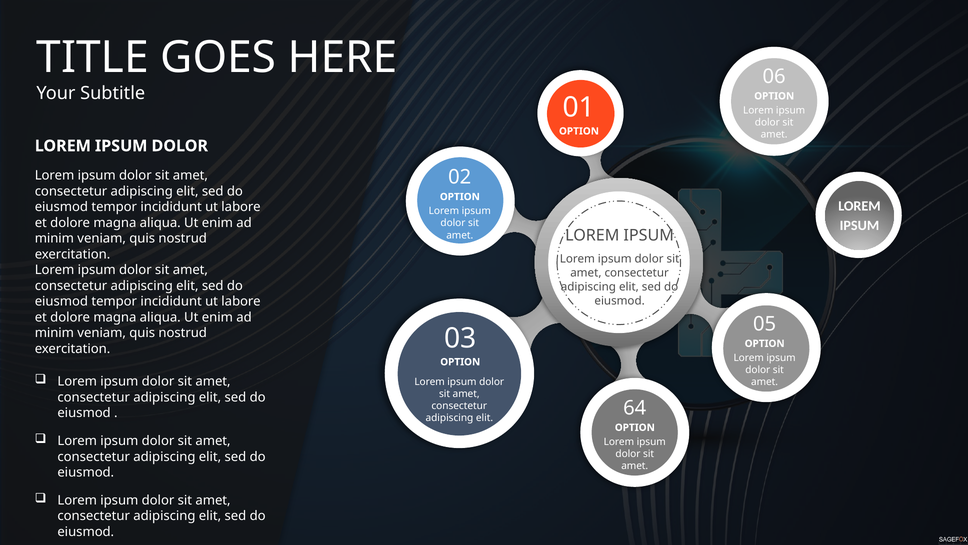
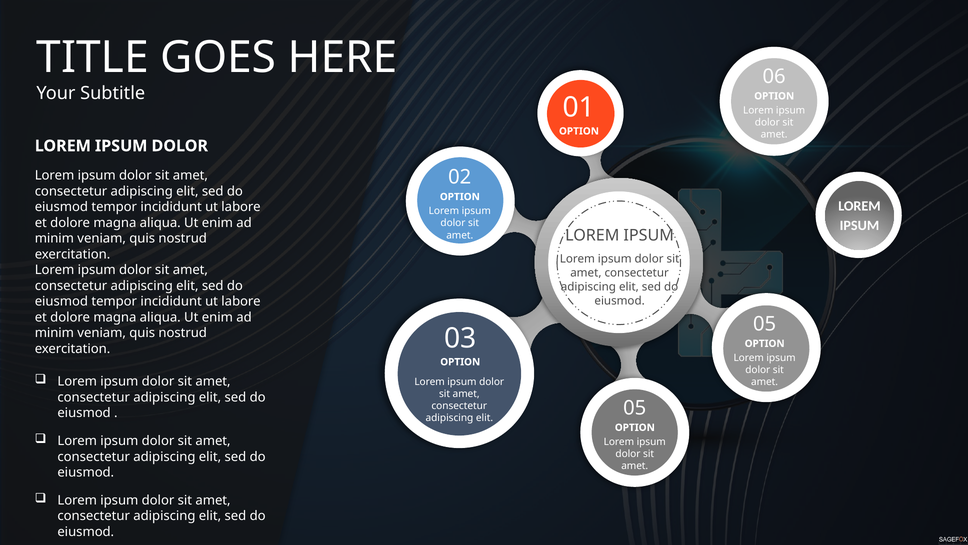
elit 64: 64 -> 05 (635, 408)
